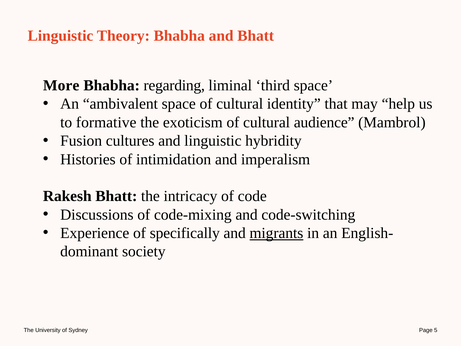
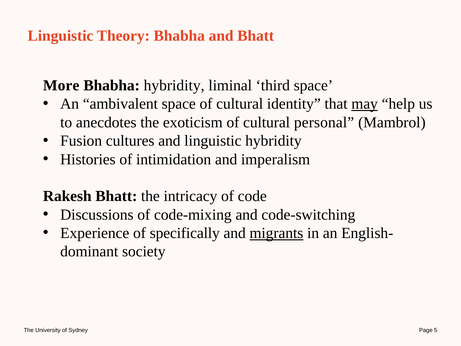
Bhabha regarding: regarding -> hybridity (174, 85)
may underline: none -> present (365, 104)
formative: formative -> anecdotes (106, 122)
audience: audience -> personal (324, 122)
